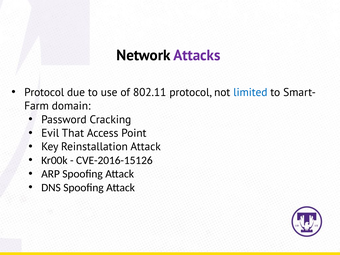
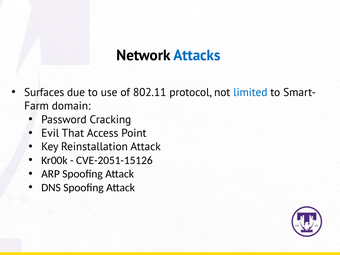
Attacks colour: purple -> blue (197, 55)
Protocol: Protocol -> Surfaces (44, 92)
CVE-2016-15126: CVE-2016-15126 -> CVE-2051-15126 (114, 160)
